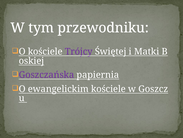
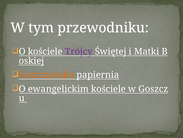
Goszczańska colour: purple -> orange (46, 75)
